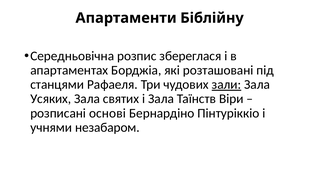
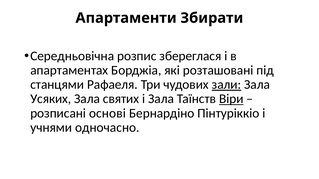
Біблійну: Біблійну -> Збирати (212, 18)
Віри underline: none -> present (231, 99)
незабаром: незабаром -> одночасно (107, 128)
